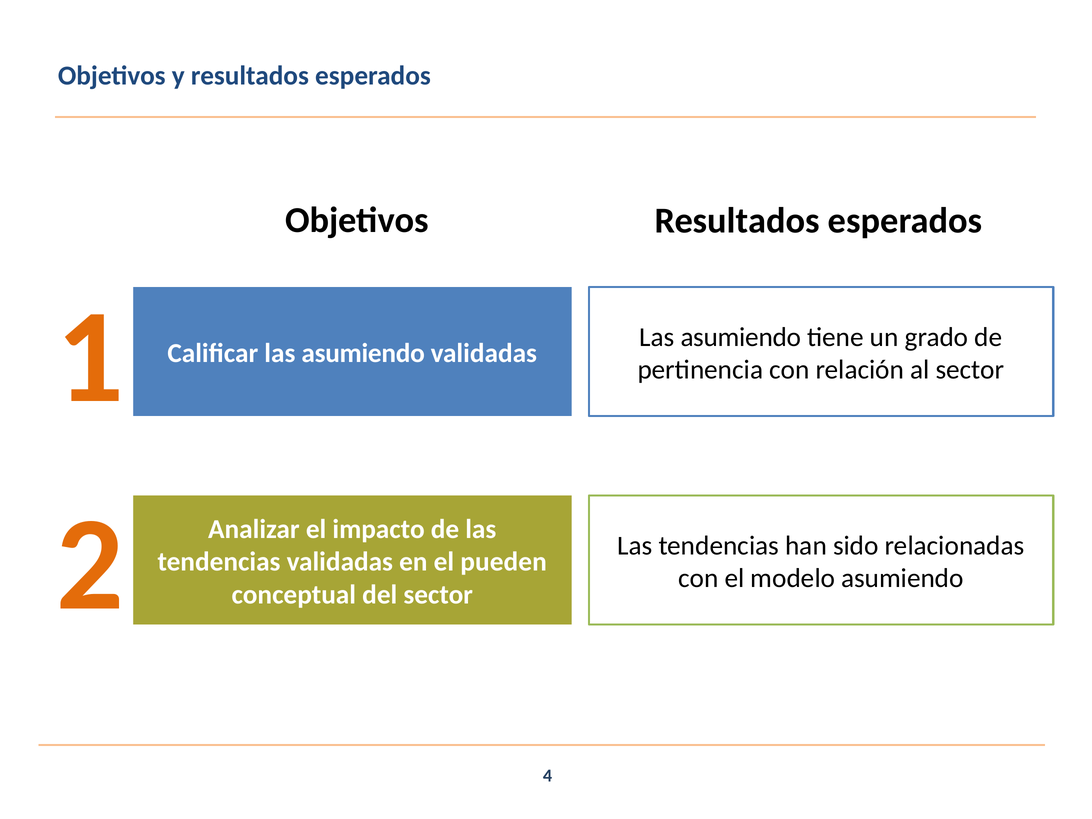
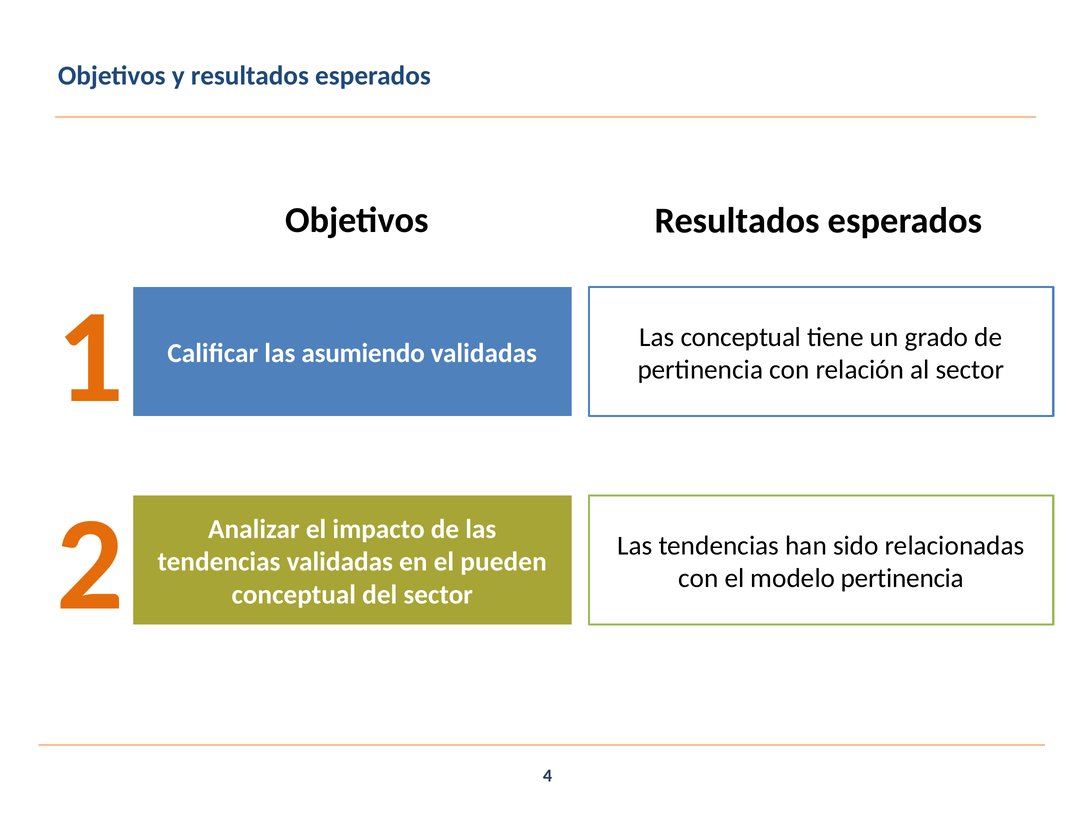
asumiendo: asumiendo -> conceptual (741, 337)
modelo asumiendo: asumiendo -> pertinencia (902, 578)
